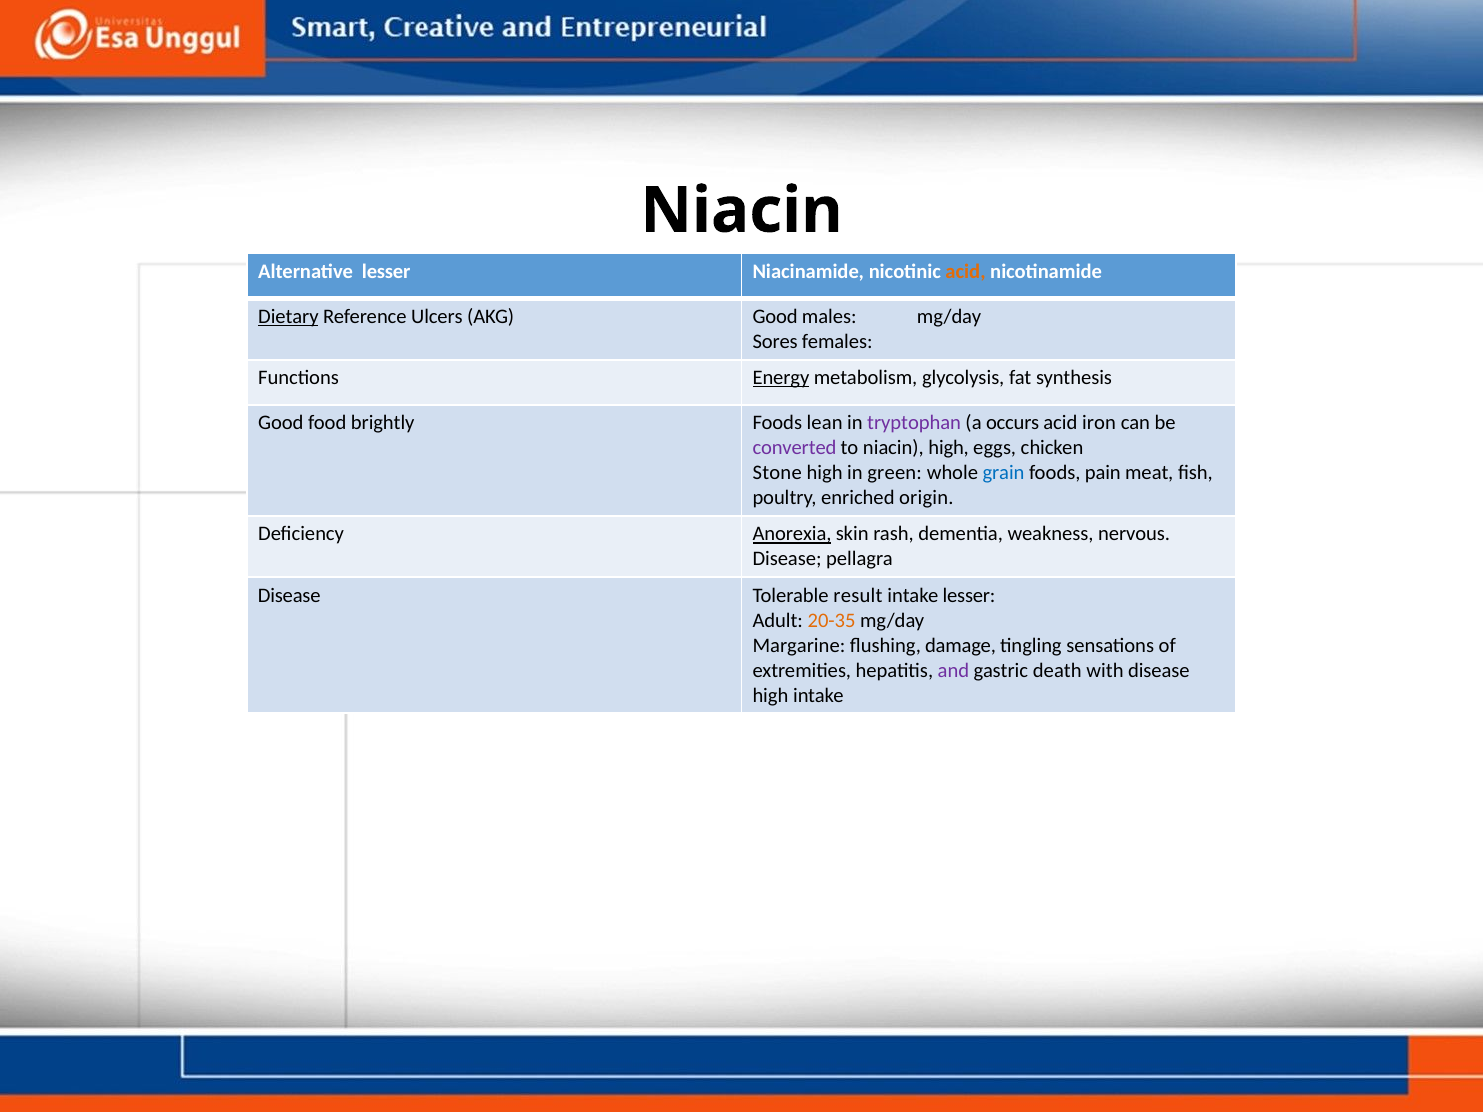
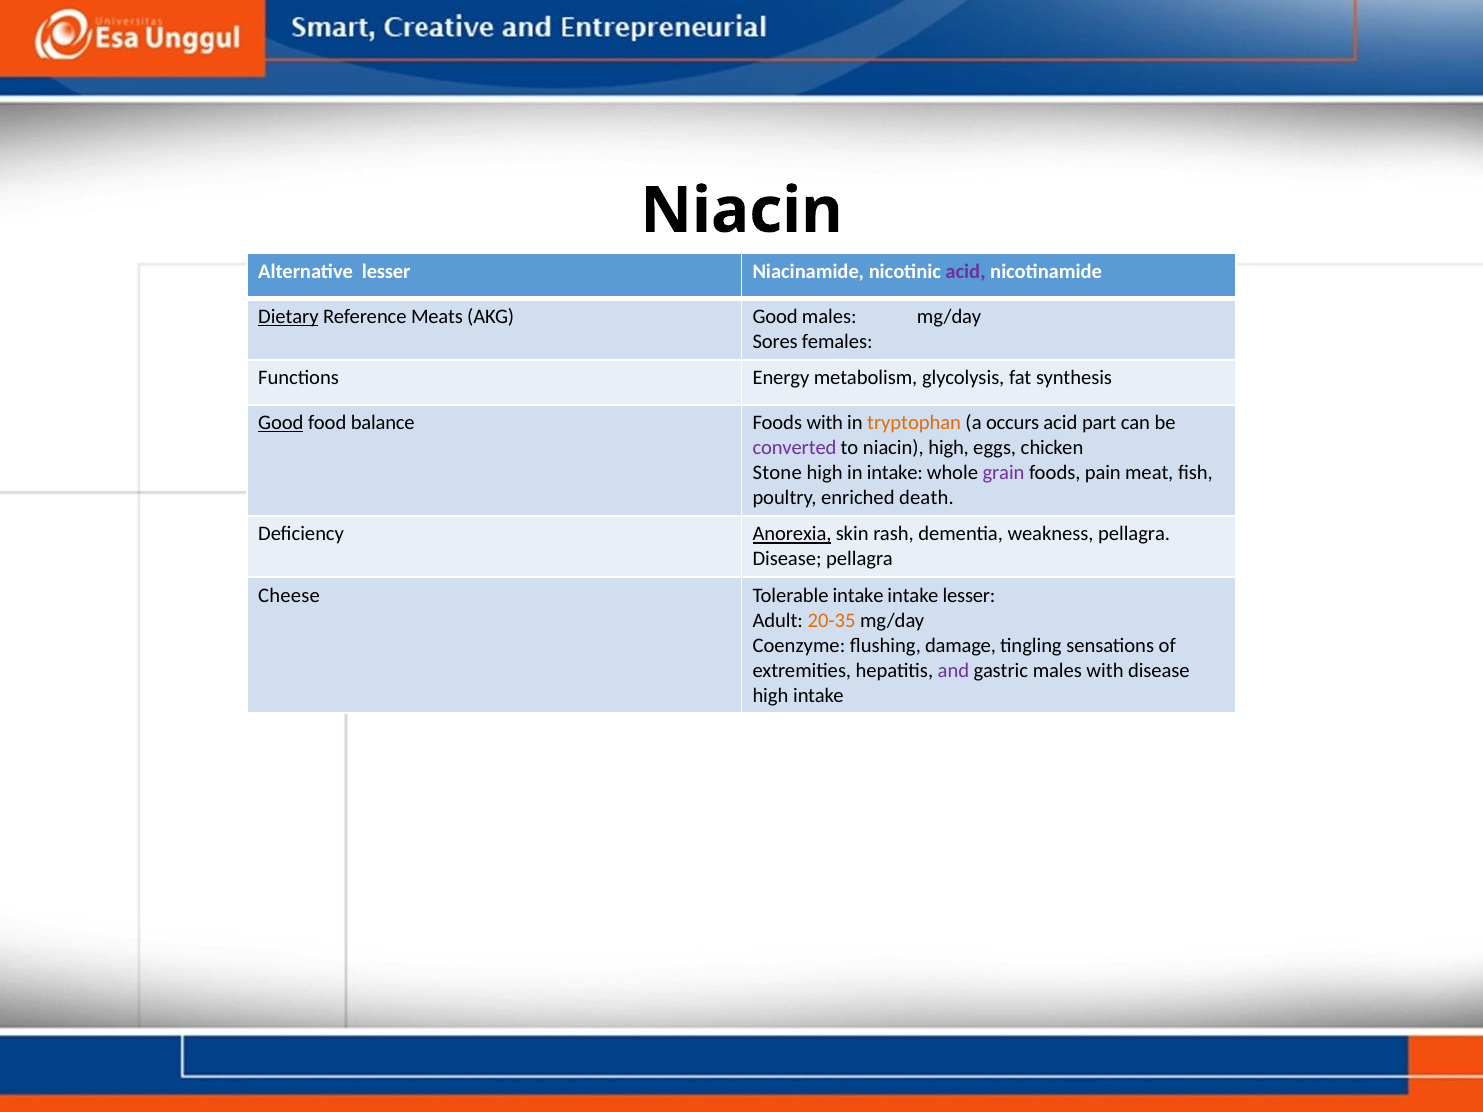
acid colour: orange -> purple (966, 272)
Ulcers: Ulcers -> Meats (437, 317)
Energy underline: present -> none (781, 378)
Good underline: none -> present (281, 423)
brightly: brightly -> balance (383, 423)
Foods lean: lean -> with (825, 423)
tryptophan colour: purple -> orange (914, 423)
iron: iron -> part (1099, 423)
in green: green -> intake (895, 473)
grain colour: blue -> purple (1004, 473)
origin: origin -> death (926, 498)
weakness nervous: nervous -> pellagra (1134, 534)
Disease: Disease -> Cheese (289, 595)
Tolerable result: result -> intake (858, 595)
Margarine: Margarine -> Coenzyme (799, 645)
gastric death: death -> males (1057, 670)
